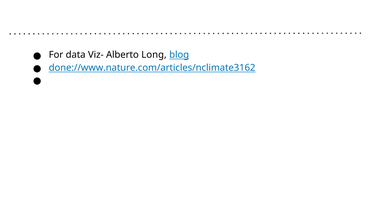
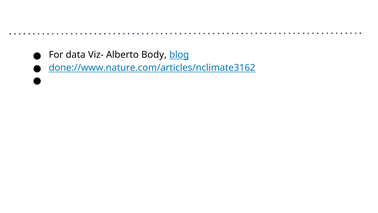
Long: Long -> Body (154, 55)
